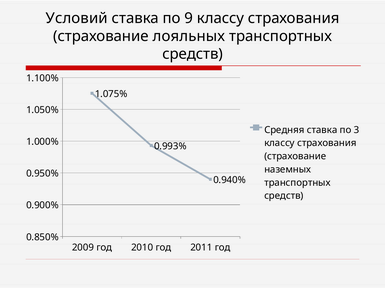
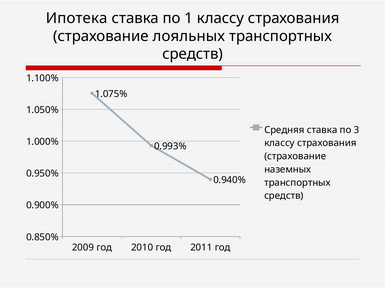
Условий: Условий -> Ипотека (77, 18)
9: 9 -> 1 (189, 18)
